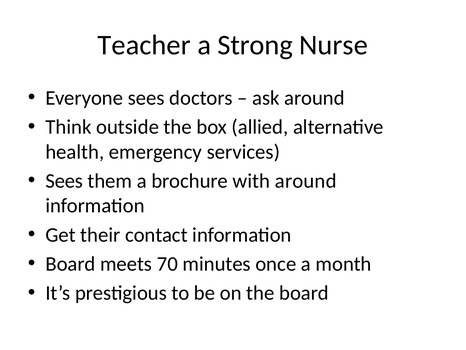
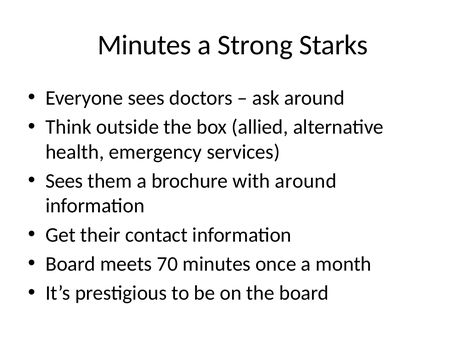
Teacher: Teacher -> Minutes (144, 45)
Nurse: Nurse -> Starks (334, 45)
